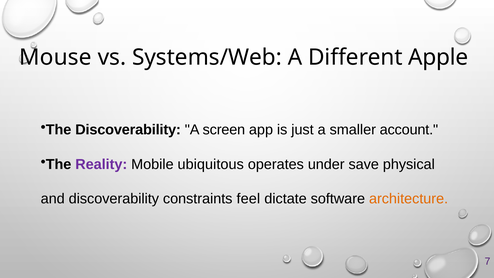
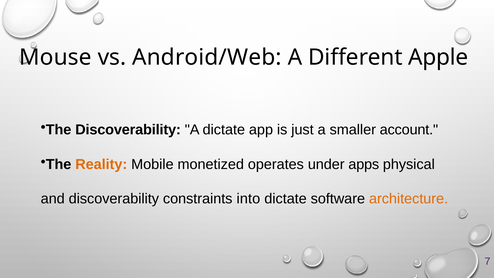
Systems/Web: Systems/Web -> Android/Web (207, 57)
A screen: screen -> dictate (224, 130)
Reality colour: purple -> orange (101, 164)
ubiquitous: ubiquitous -> monetized (211, 164)
save: save -> apps (364, 164)
feel: feel -> into (248, 199)
